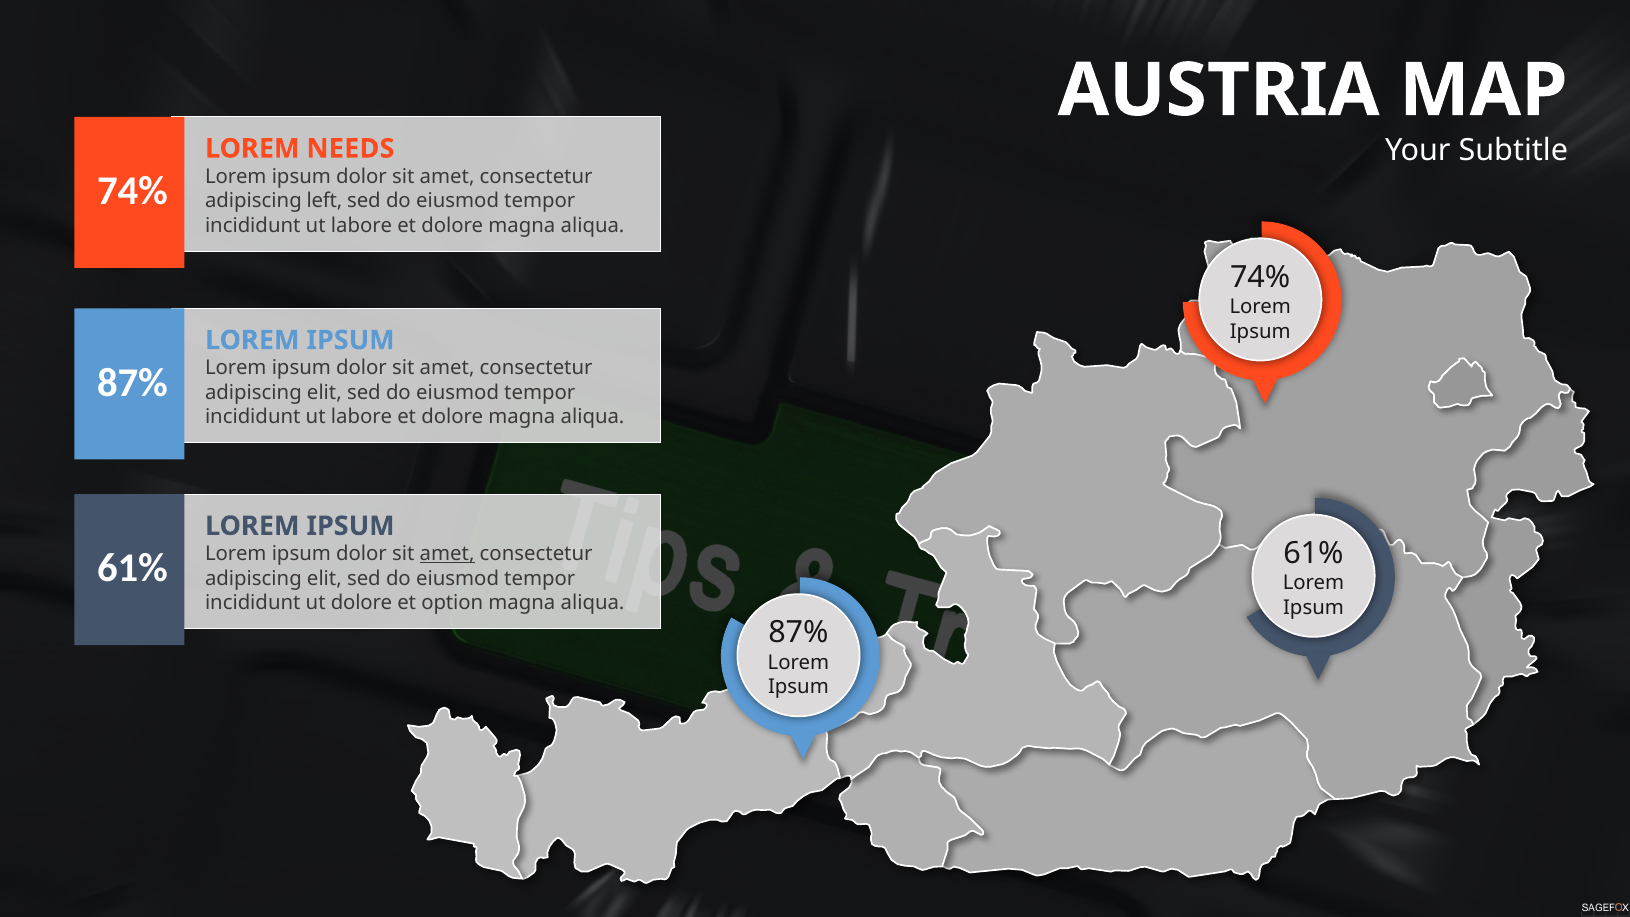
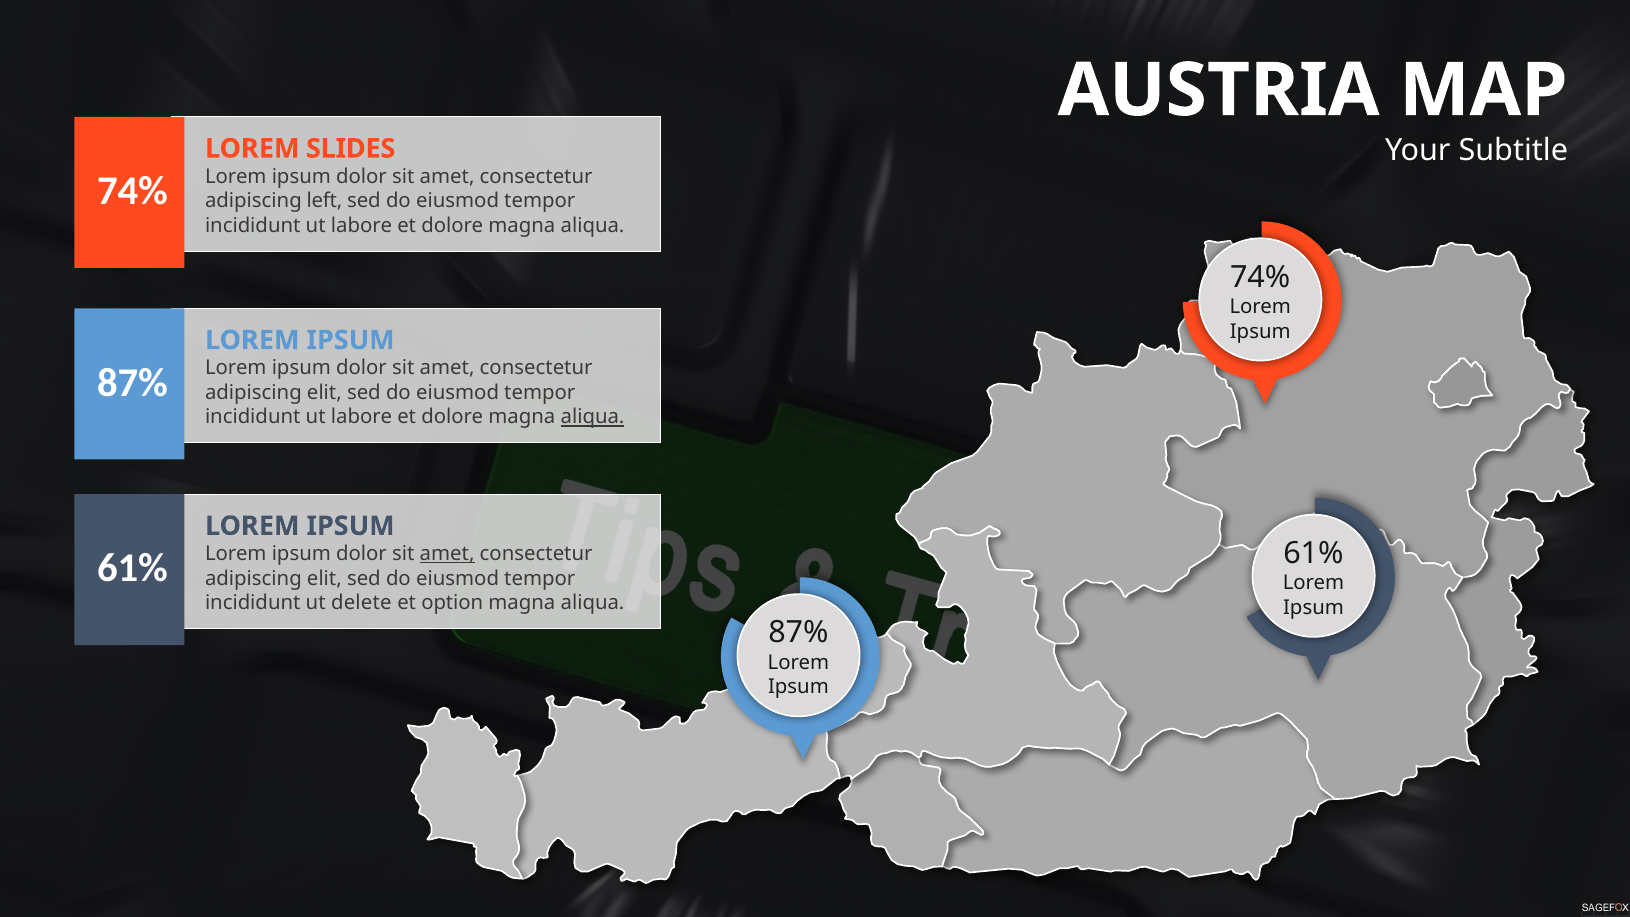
NEEDS: NEEDS -> SLIDES (351, 149)
aliqua underline: none -> present (593, 417)
ut dolore: dolore -> delete (361, 603)
